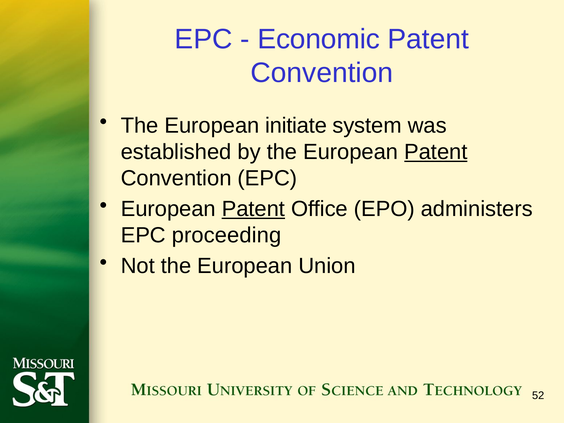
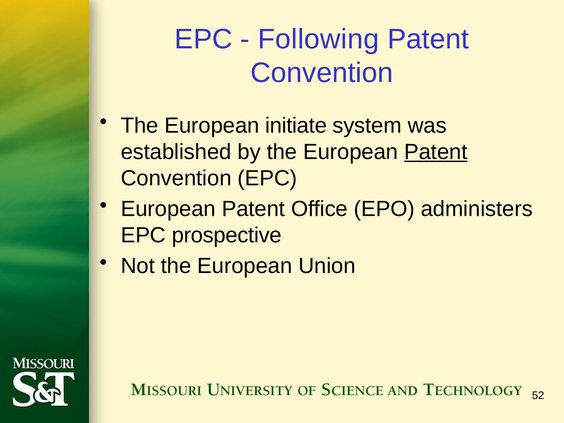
Economic: Economic -> Following (318, 39)
Patent underline: present -> none (253, 209)
proceeding: proceeding -> prospective (227, 235)
